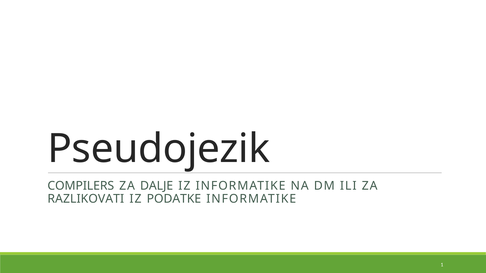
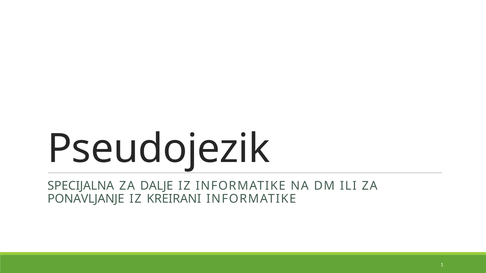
COMPILERS: COMPILERS -> SPECIJALNA (81, 186)
RAZLIKOVATI: RAZLIKOVATI -> PONAVLJANJE (86, 199)
PODATKE: PODATKE -> KREIRANI (174, 199)
